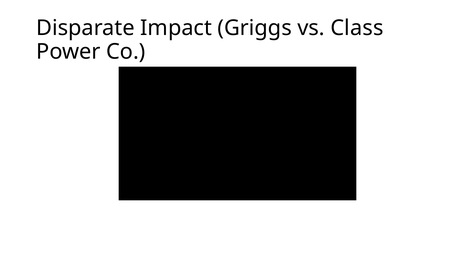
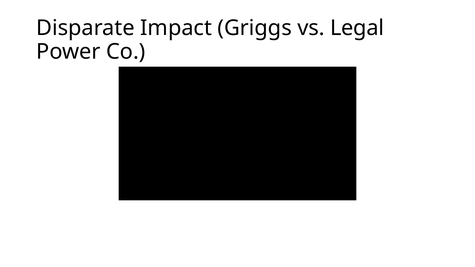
Class: Class -> Legal (357, 28)
